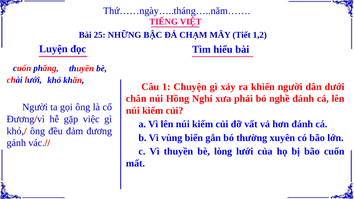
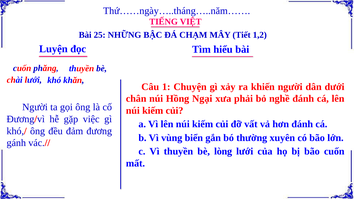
Nghỉ: Nghỉ -> Ngại (202, 99)
